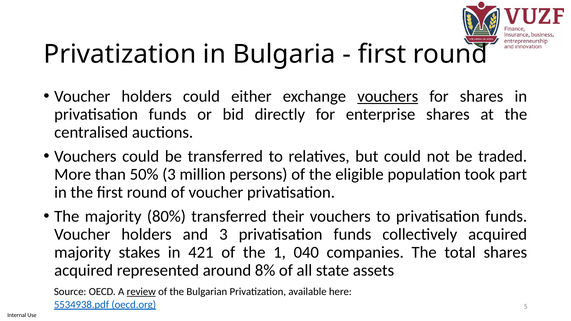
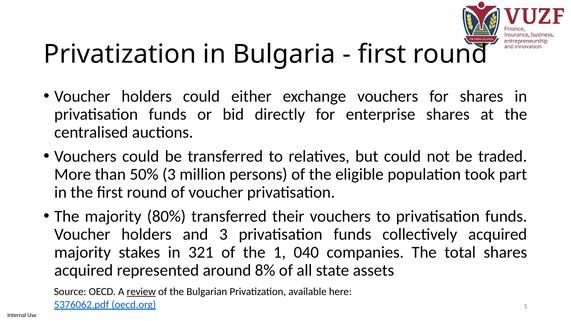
vouchers underline: present -> none (388, 97)
421: 421 -> 321 (201, 252)
5534938.pdf: 5534938.pdf -> 5376062.pdf (81, 305)
